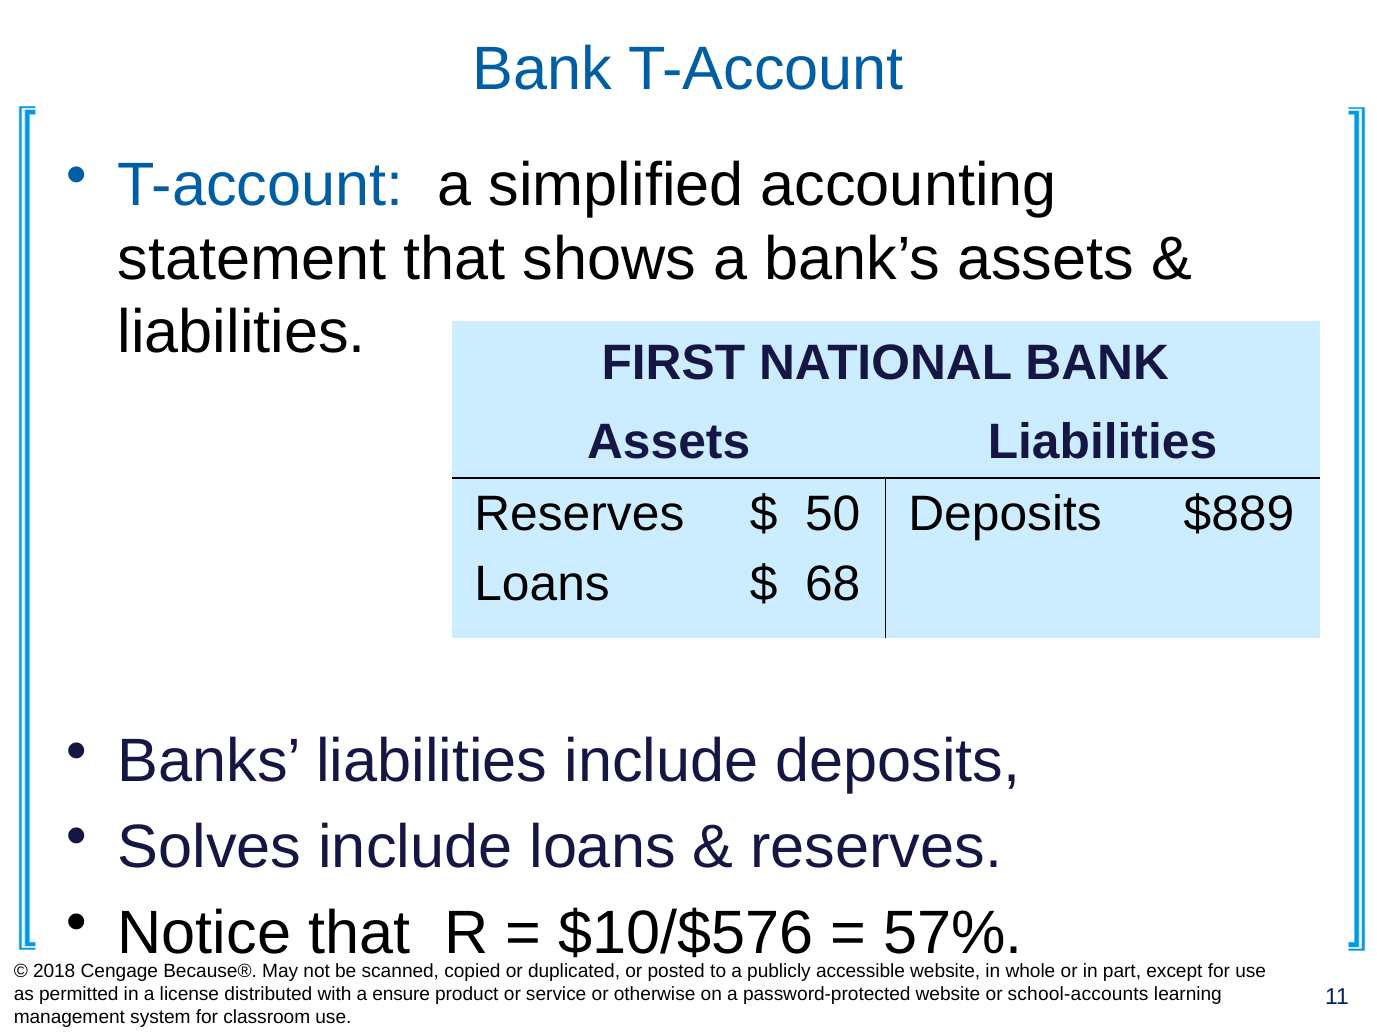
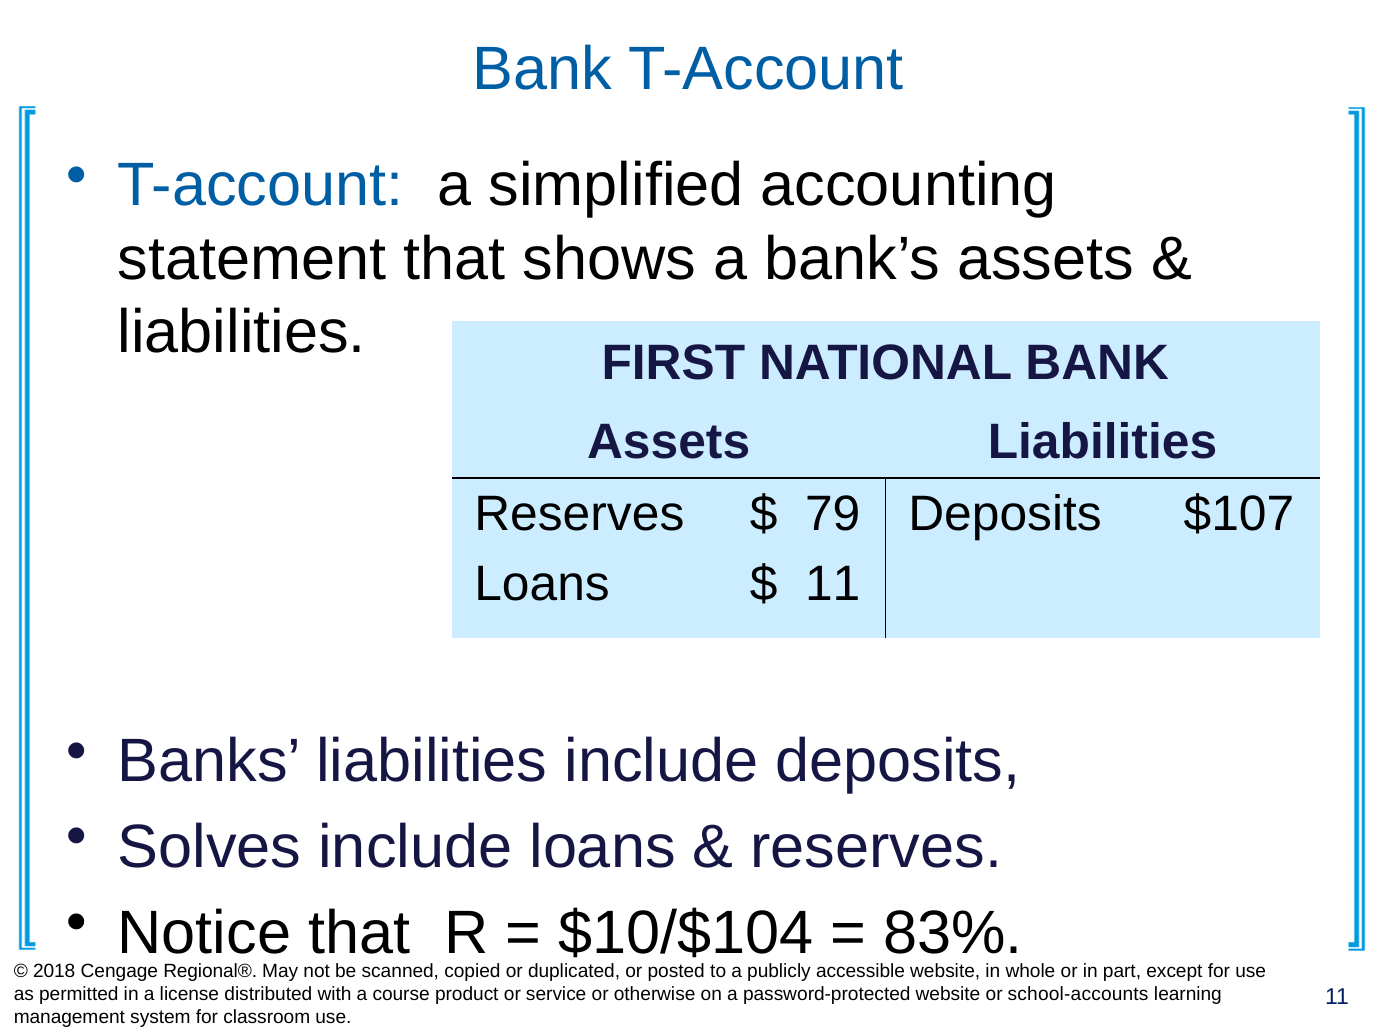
50: 50 -> 79 (833, 514)
$889: $889 -> $107 (1239, 514)
68: 68 -> 11 (833, 584)
$10/$576: $10/$576 -> $10/$104 (686, 933)
57%: 57% -> 83% (953, 933)
Because®: Because® -> Regional® (210, 971)
ensure: ensure -> course (401, 994)
